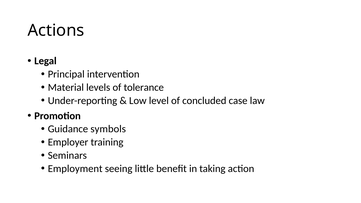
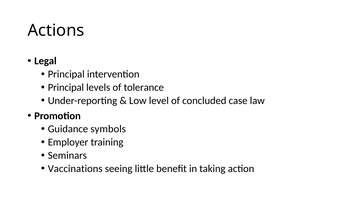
Material: Material -> Principal (66, 87)
Employment: Employment -> Vaccinations (75, 169)
